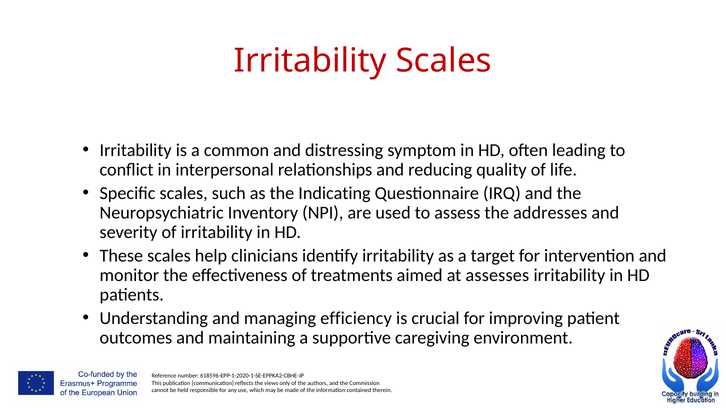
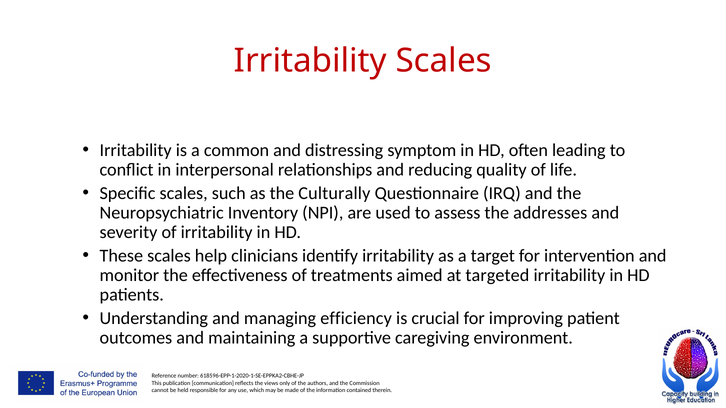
Indicating: Indicating -> Culturally (334, 193)
assesses: assesses -> targeted (497, 275)
